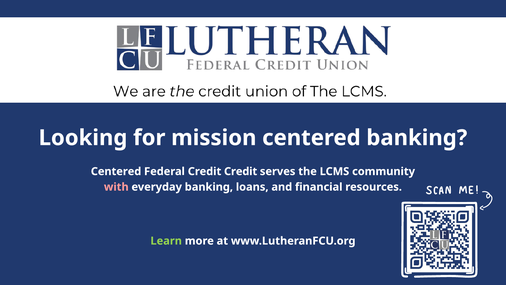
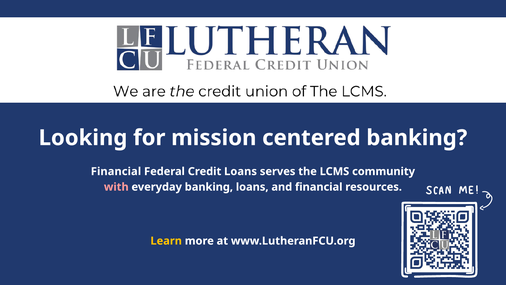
Centered: Centered -> Financial (116, 171)
Credit Credit: Credit -> Loans (241, 171)
Learn colour: light green -> yellow (166, 241)
